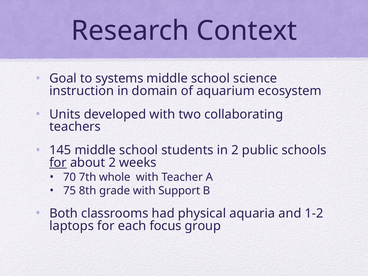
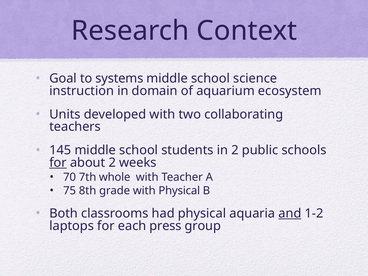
with Support: Support -> Physical (179, 191)
and underline: none -> present (290, 213)
focus: focus -> press (166, 226)
